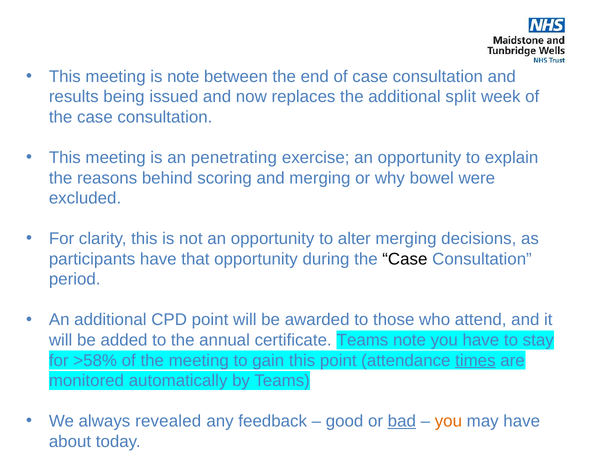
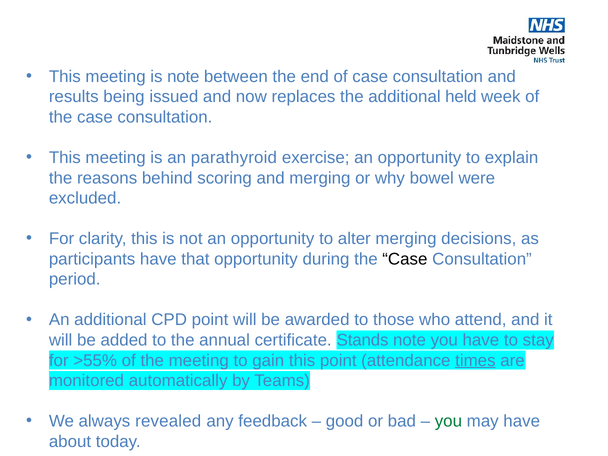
split: split -> held (461, 97)
penetrating: penetrating -> parathyroid (234, 158)
certificate Teams: Teams -> Stands (363, 340)
>58%: >58% -> >55% (95, 360)
bad underline: present -> none (402, 421)
you colour: orange -> green (448, 421)
